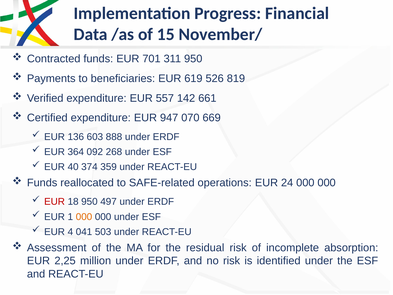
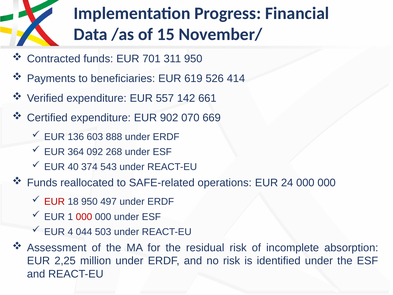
819: 819 -> 414 (236, 78)
947: 947 -> 902 (169, 118)
359: 359 -> 543 (109, 167)
000 colour: orange -> red (84, 217)
041: 041 -> 044 (84, 232)
